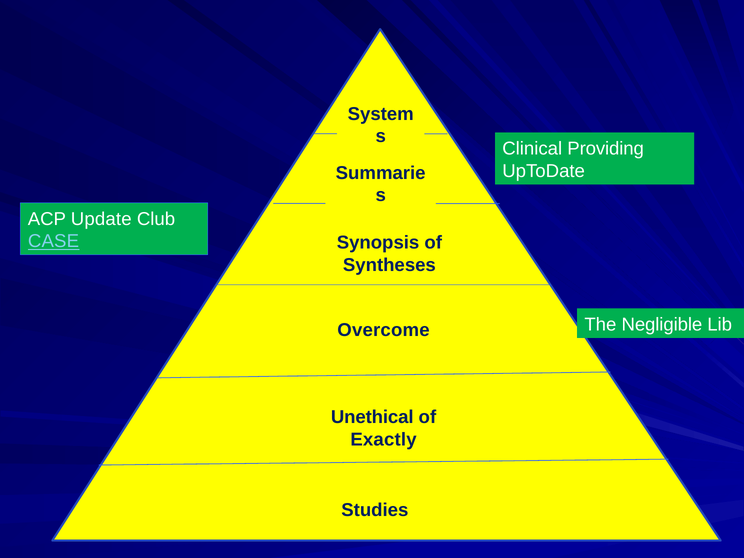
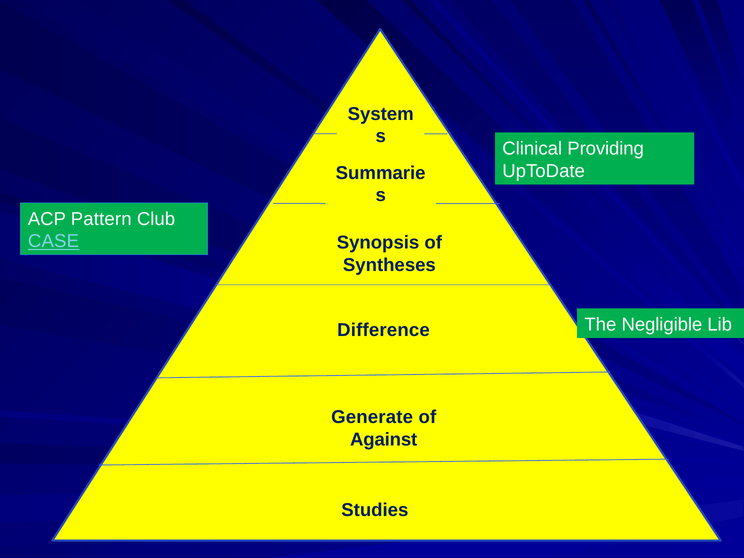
Update: Update -> Pattern (101, 219)
Overcome: Overcome -> Difference (383, 330)
Unethical: Unethical -> Generate (372, 417)
Exactly: Exactly -> Against (384, 439)
